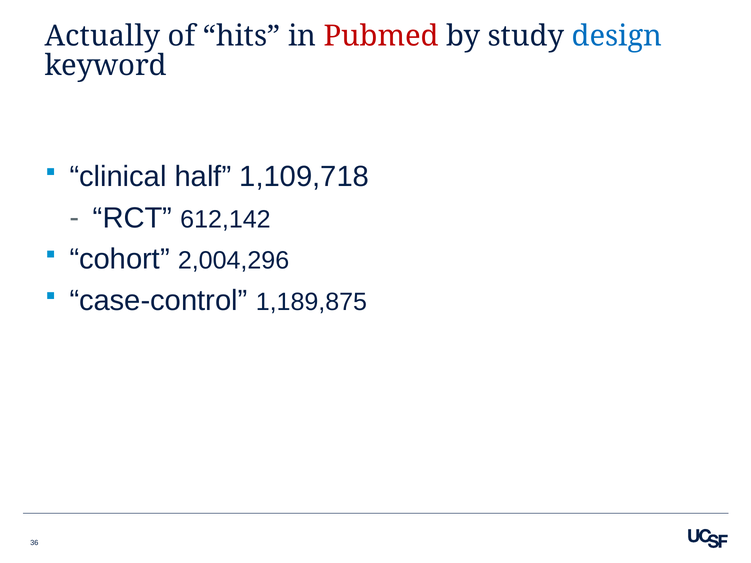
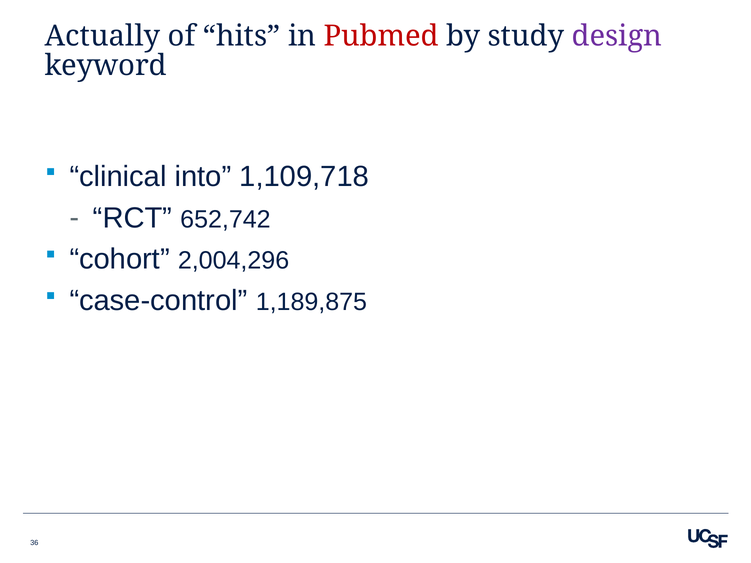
design colour: blue -> purple (617, 36)
half: half -> into (203, 177)
612,142: 612,142 -> 652,742 (225, 219)
